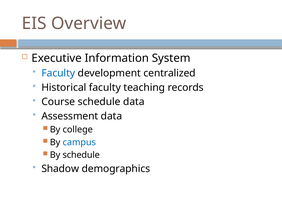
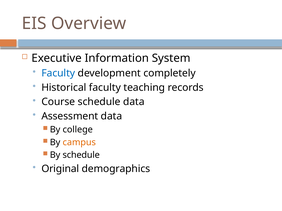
centralized: centralized -> completely (170, 73)
campus colour: blue -> orange (79, 143)
Shadow: Shadow -> Original (60, 169)
